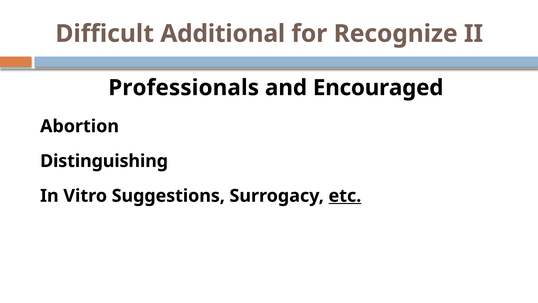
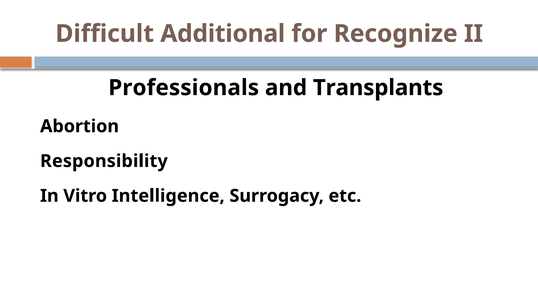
Encouraged: Encouraged -> Transplants (378, 88)
Distinguishing: Distinguishing -> Responsibility (104, 161)
Suggestions: Suggestions -> Intelligence (168, 196)
etc underline: present -> none (345, 196)
